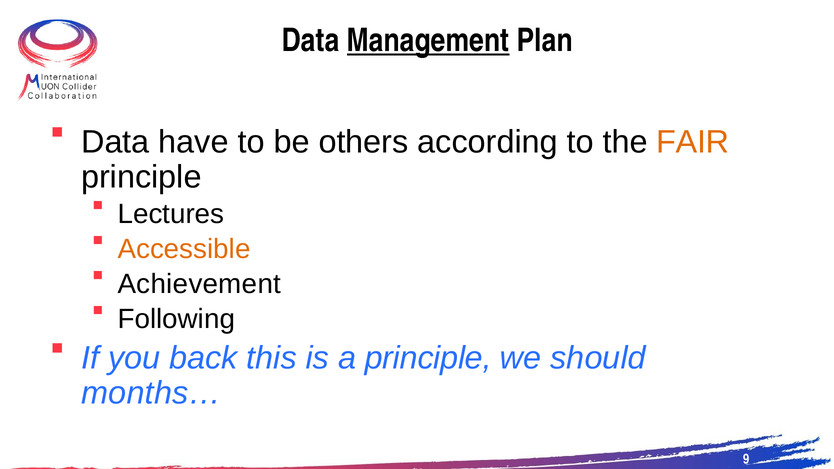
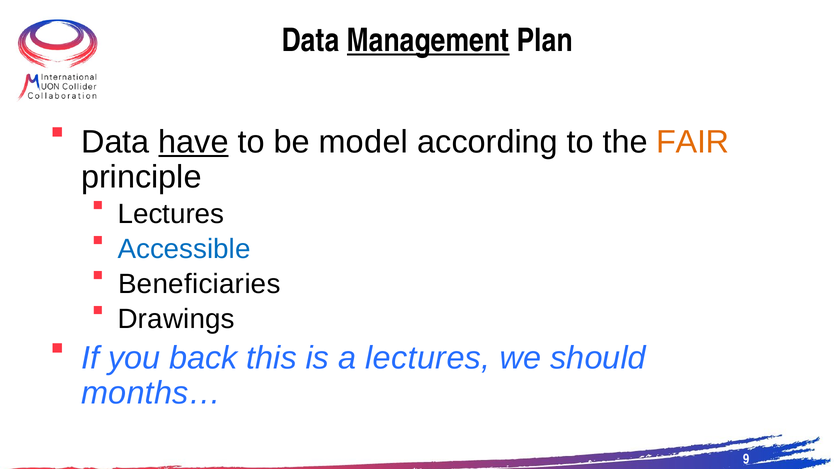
have underline: none -> present (194, 142)
others: others -> model (363, 142)
Accessible colour: orange -> blue (184, 249)
Achievement: Achievement -> Beneficiaries (199, 284)
Following: Following -> Drawings (176, 319)
a principle: principle -> lectures (428, 358)
